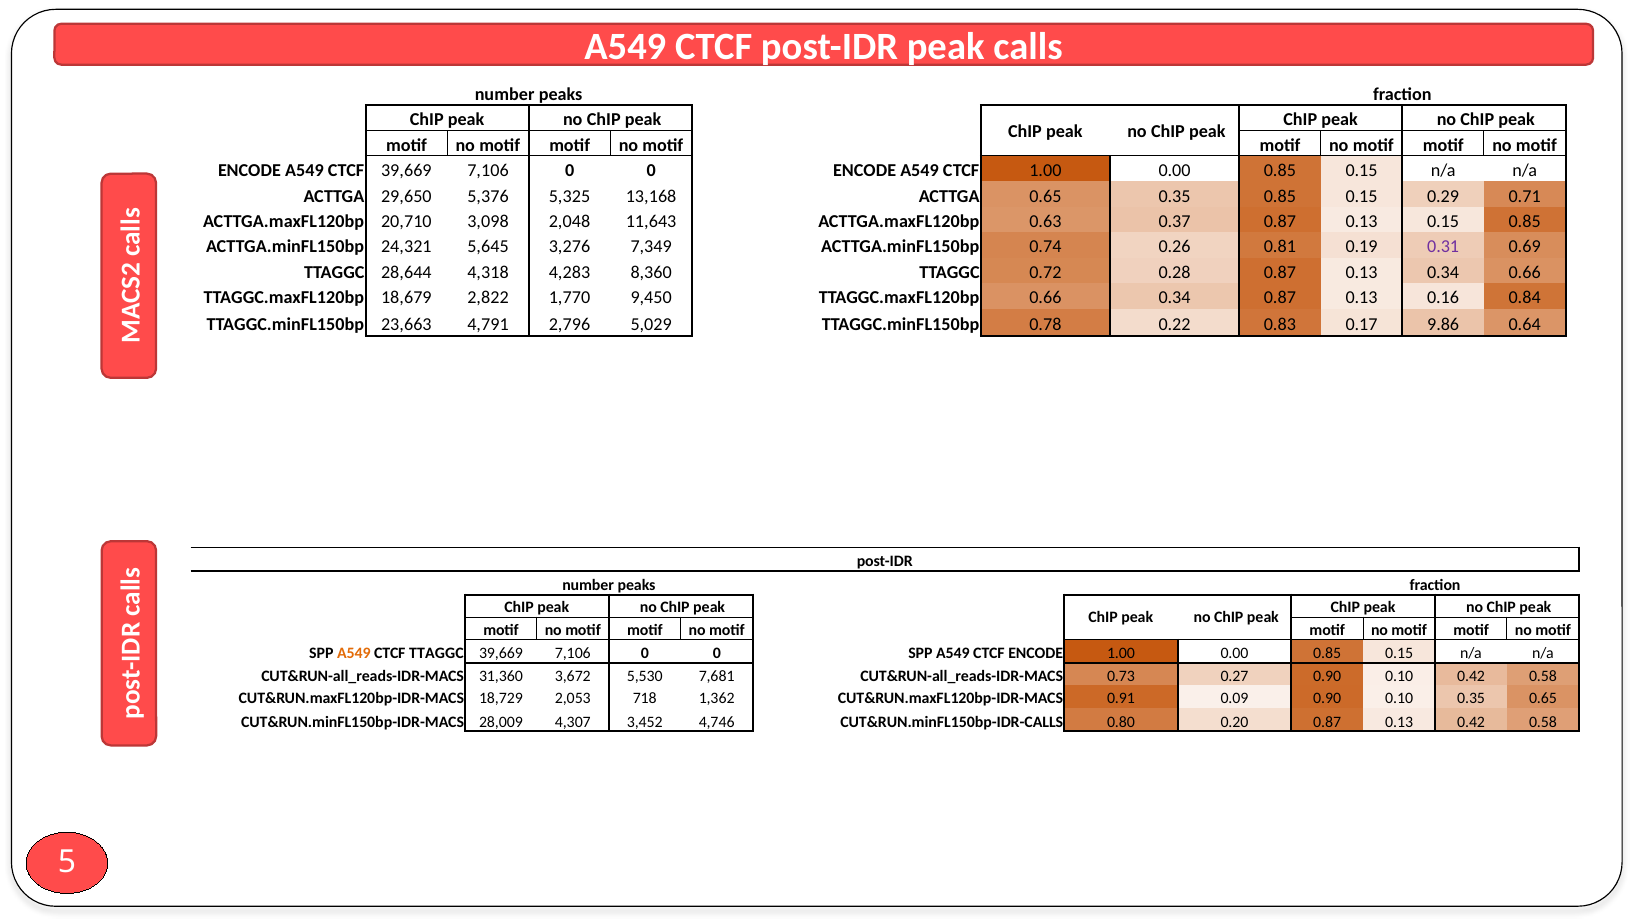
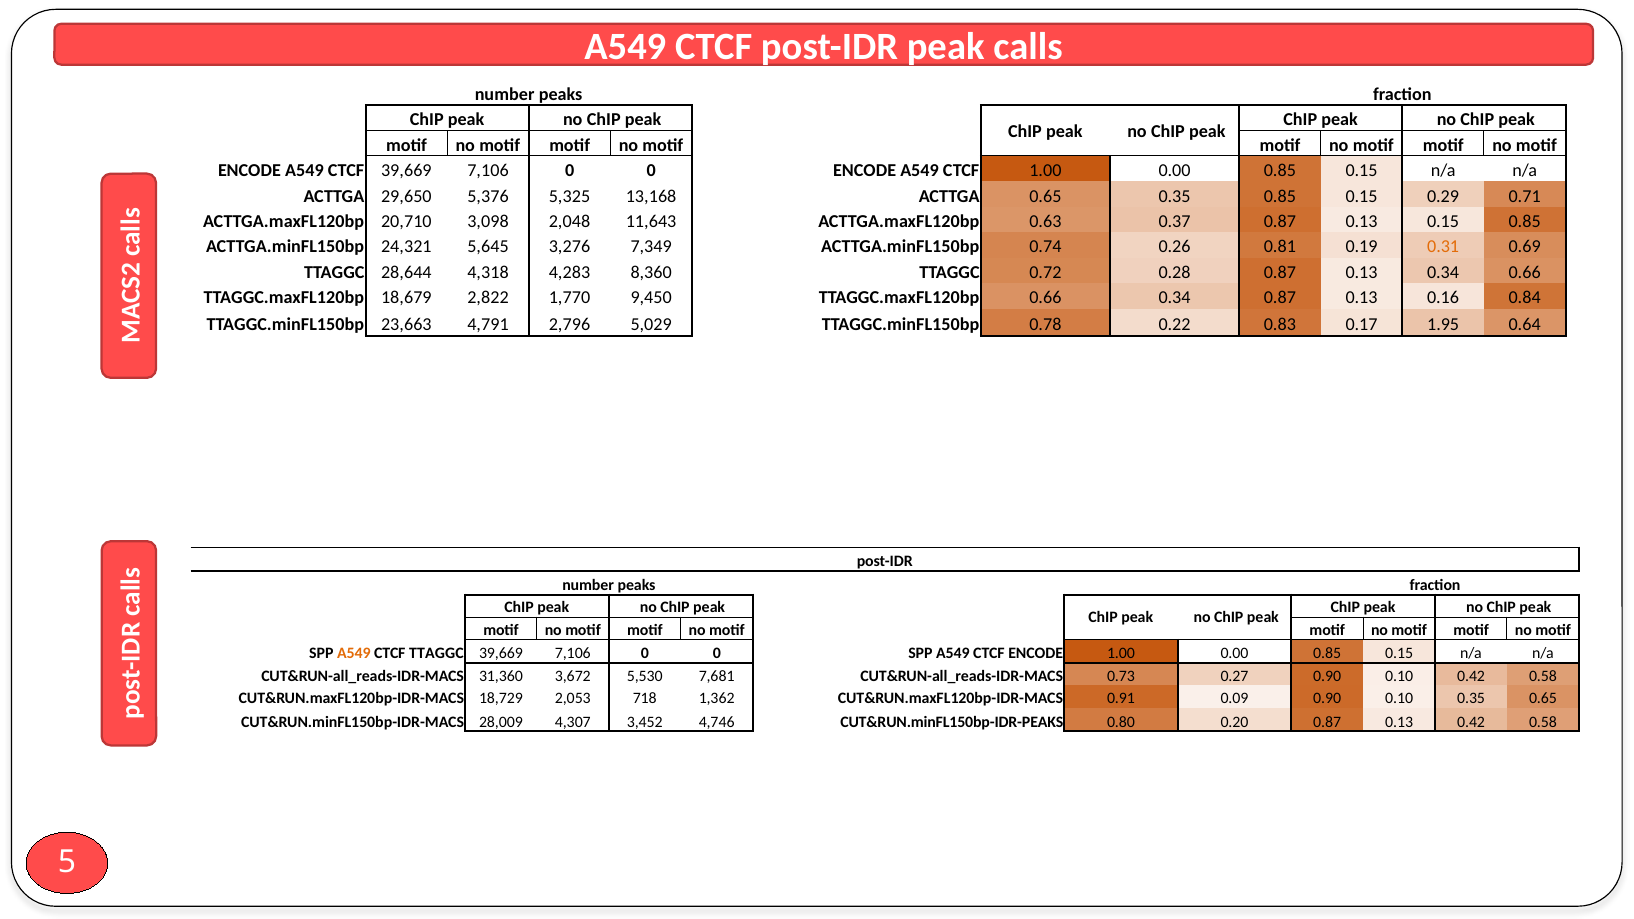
0.31 colour: purple -> orange (1443, 247)
9.86: 9.86 -> 1.95 (1443, 325)
CUT&RUN.minFL150bp-IDR-CALLS: CUT&RUN.minFL150bp-IDR-CALLS -> CUT&RUN.minFL150bp-IDR-PEAKS (952, 722)
